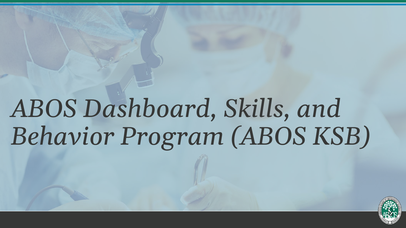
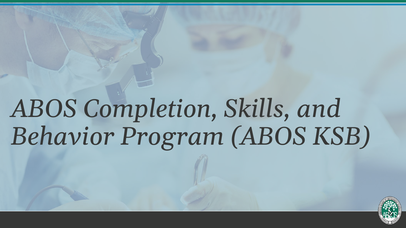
Dashboard: Dashboard -> Completion (150, 109)
